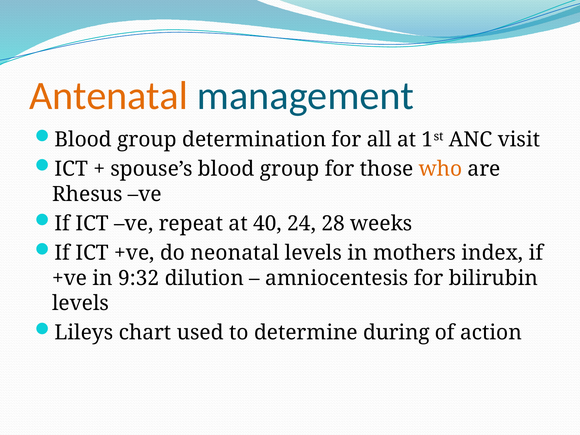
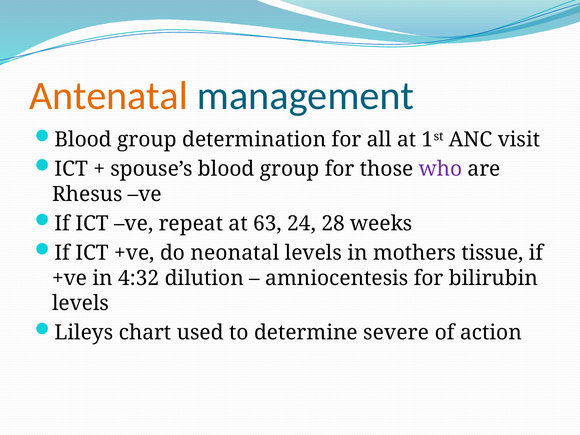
who colour: orange -> purple (440, 169)
40: 40 -> 63 (267, 224)
index: index -> tissue (492, 253)
9:32: 9:32 -> 4:32 (139, 278)
during: during -> severe (396, 333)
